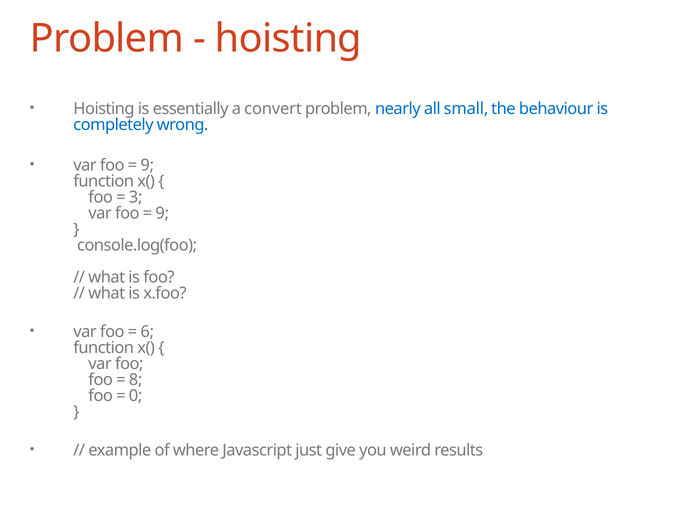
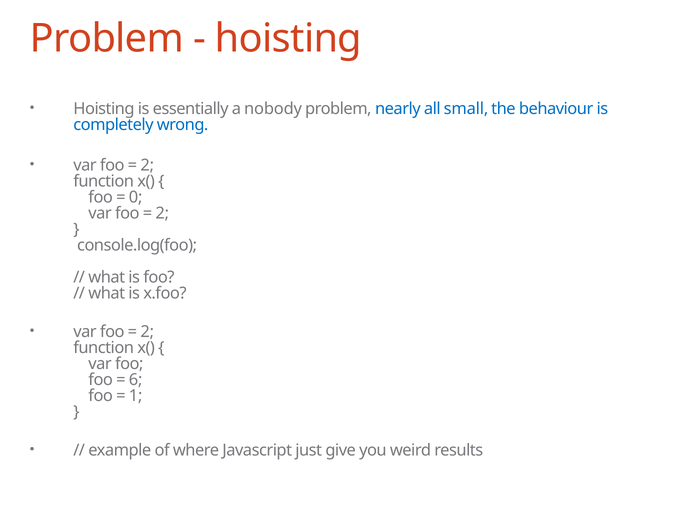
convert: convert -> nobody (273, 109)
9: 9 -> 2 (147, 165)
3: 3 -> 0 (136, 197)
9: 9 -> 2 (162, 213)
6: 6 -> 2 (147, 331)
8: 8 -> 6 (136, 379)
0: 0 -> 1 (136, 395)
